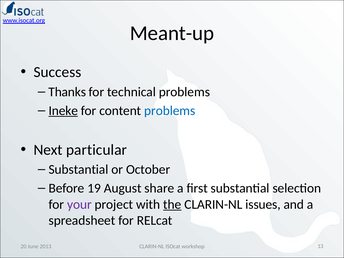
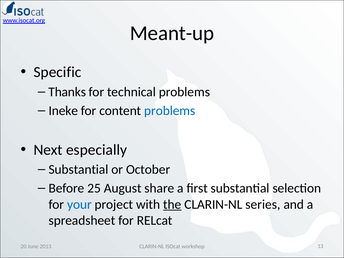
Success: Success -> Specific (57, 72)
Ineke underline: present -> none (63, 111)
particular: particular -> especially (97, 150)
19: 19 -> 25 (94, 188)
your colour: purple -> blue (79, 204)
issues: issues -> series (263, 204)
